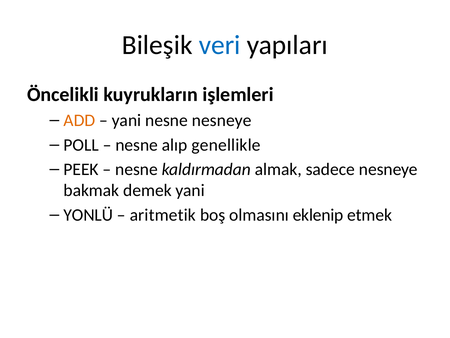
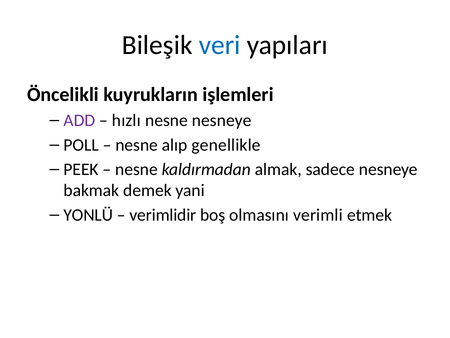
ADD colour: orange -> purple (79, 120)
yani: yani -> hızlı (126, 120)
aritmetik: aritmetik -> verimlidir (163, 215)
eklenip: eklenip -> verimli (318, 215)
